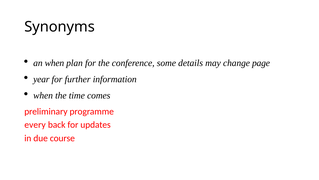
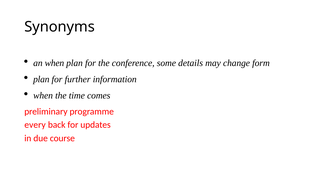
page: page -> form (261, 63)
year: year -> plan (41, 79)
